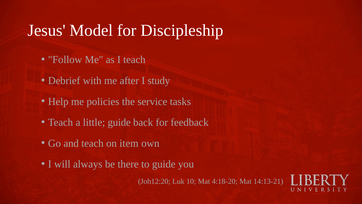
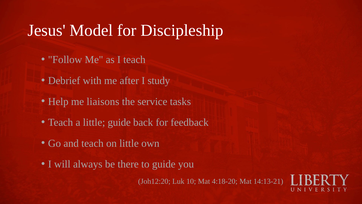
policies: policies -> liaisons (103, 101)
on item: item -> little (129, 143)
